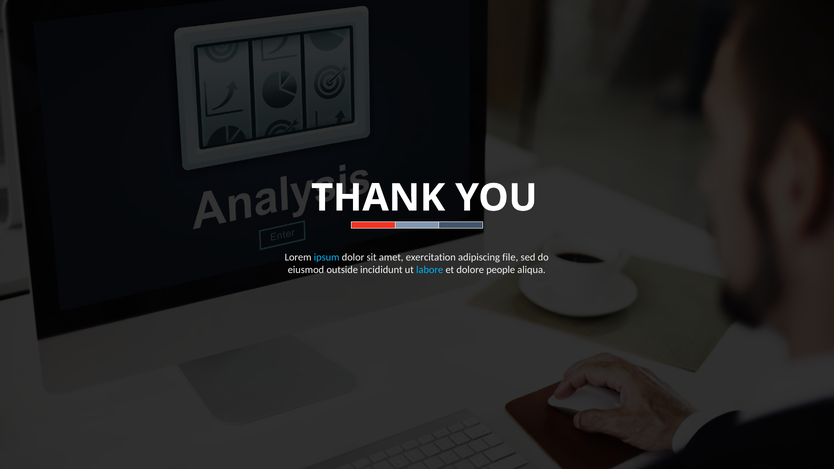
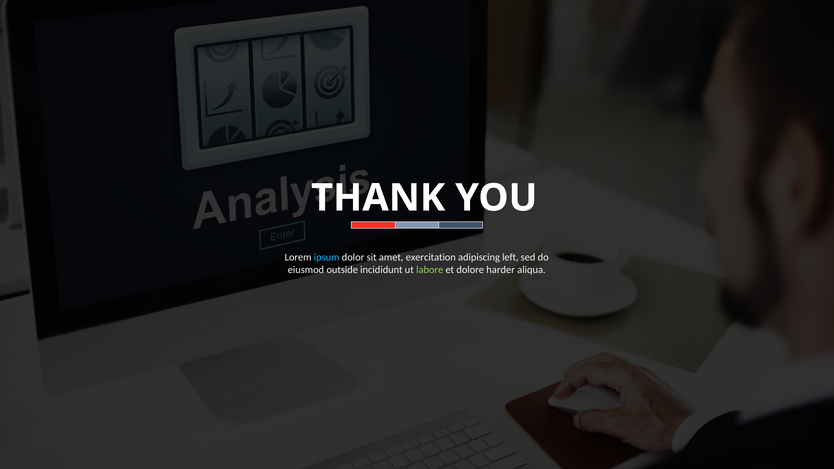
file: file -> left (510, 257)
labore colour: light blue -> light green (430, 270)
people: people -> harder (501, 270)
